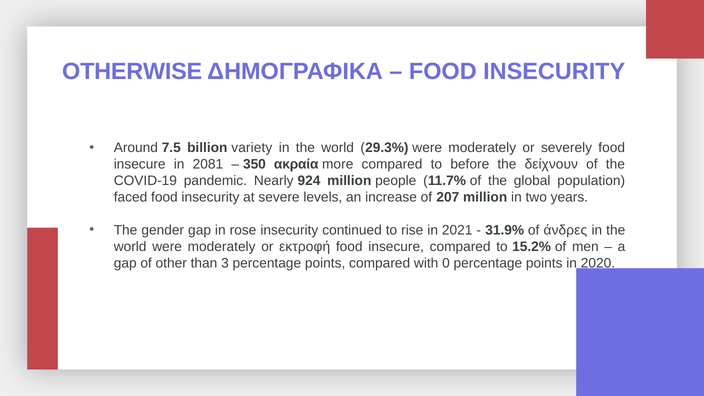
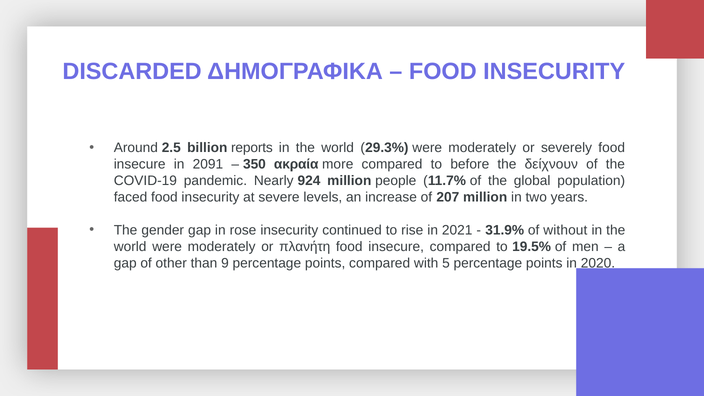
OTHERWISE: OTHERWISE -> DISCARDED (132, 72)
7.5: 7.5 -> 2.5 (171, 148)
variety: variety -> reports (252, 148)
2081: 2081 -> 2091 (208, 164)
άνδρες: άνδρες -> without (565, 230)
εκτροφή: εκτροφή -> πλανήτη (305, 247)
15.2%: 15.2% -> 19.5% (532, 247)
3: 3 -> 9 (225, 263)
0: 0 -> 5 (446, 263)
